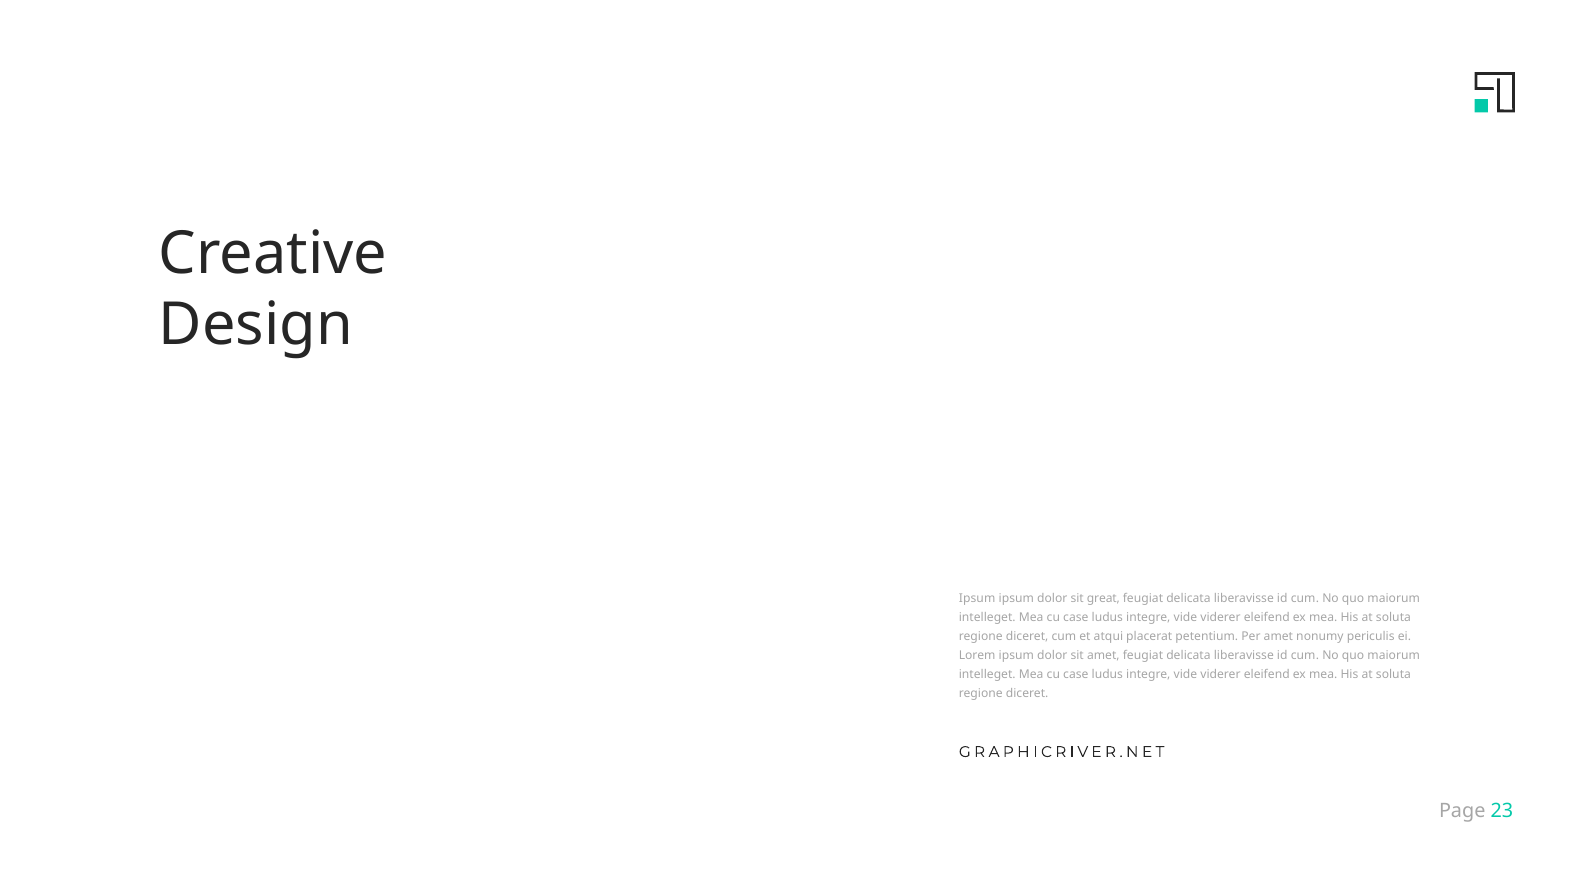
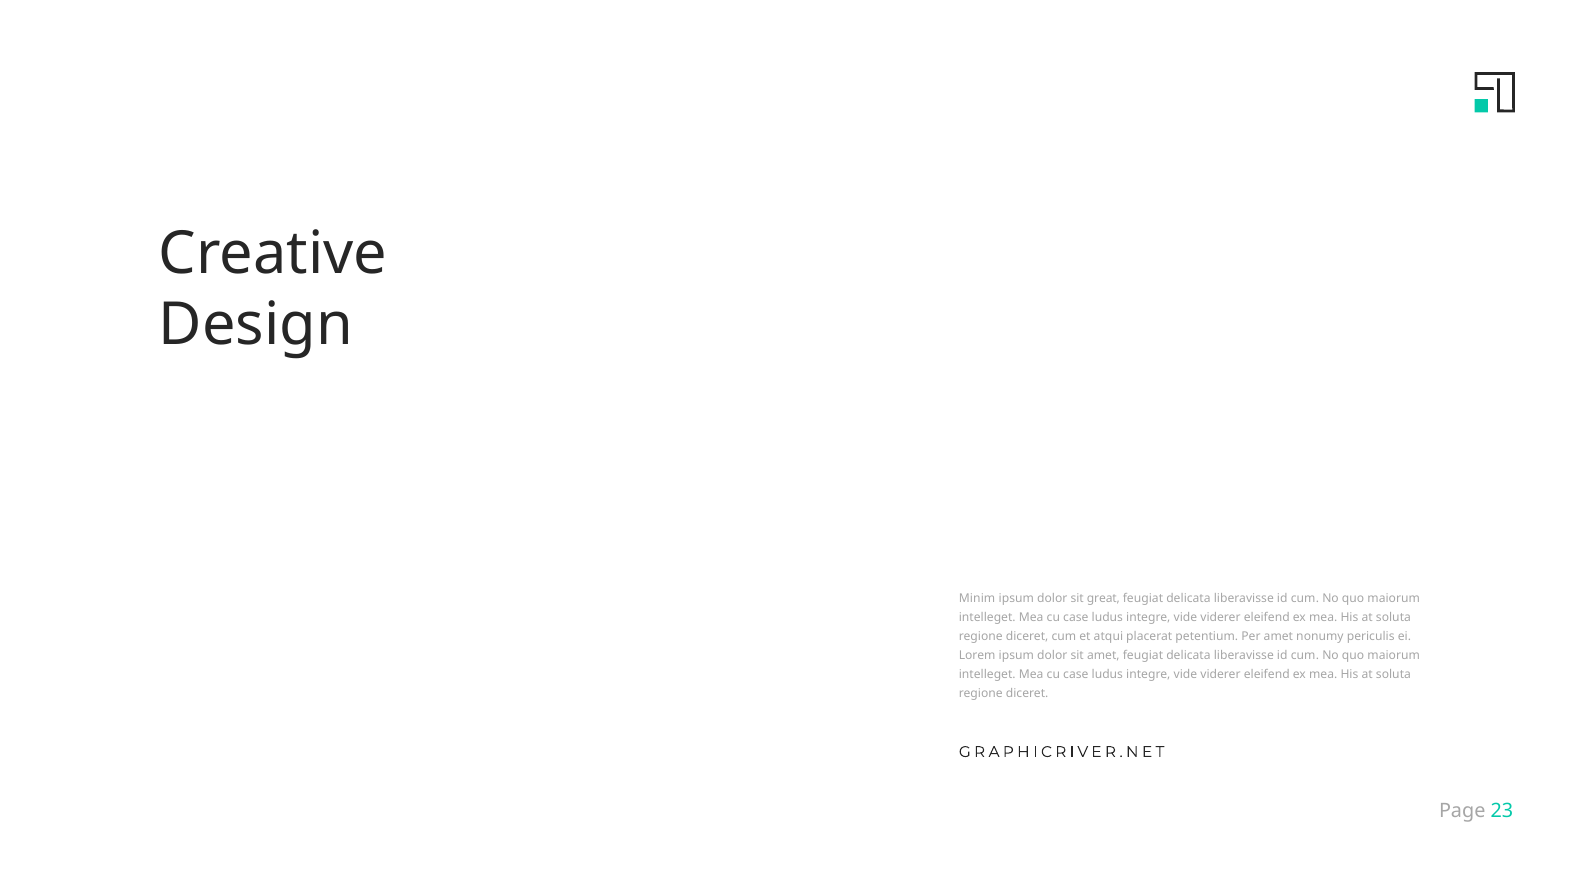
Ipsum: Ipsum -> Minim (977, 599)
